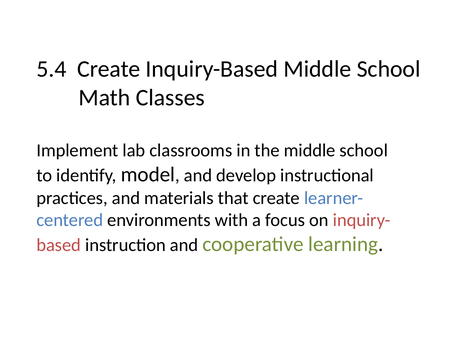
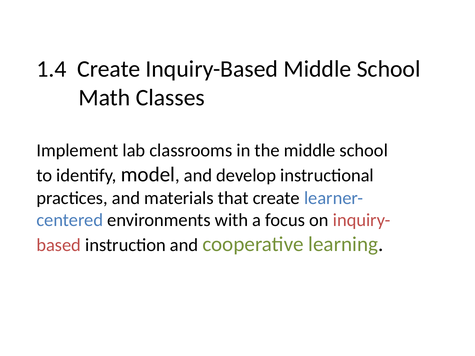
5.4: 5.4 -> 1.4 (51, 69)
